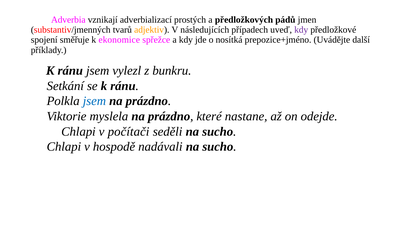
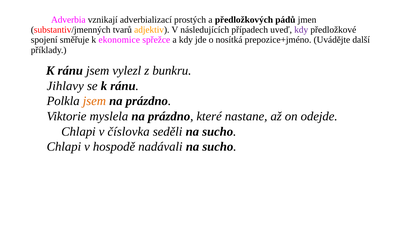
Setkání: Setkání -> Jihlavy (65, 86)
jsem colour: blue -> orange (94, 101)
počítači: počítači -> číslovka (129, 131)
